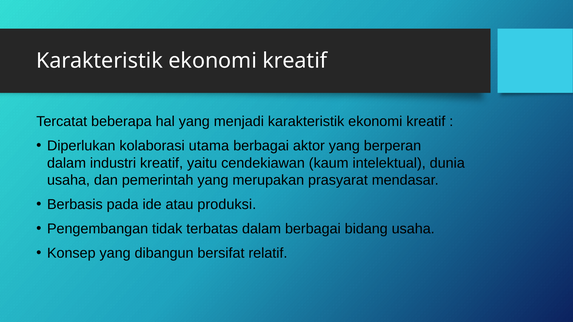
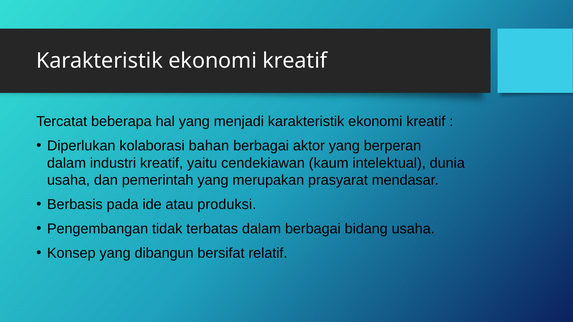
utama: utama -> bahan (209, 146)
